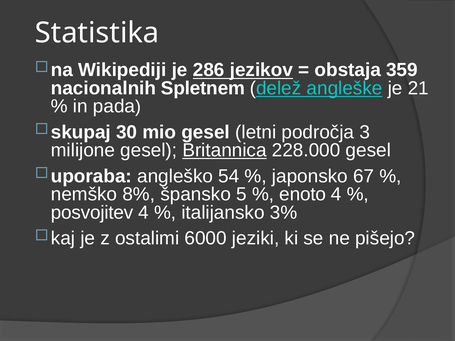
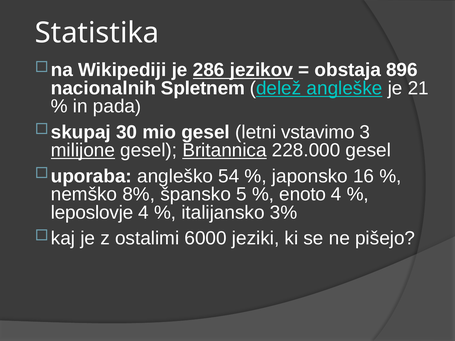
359: 359 -> 896 (402, 70)
področja: področja -> vstavimo (318, 132)
milijone underline: none -> present (83, 150)
67: 67 -> 16 (364, 176)
posvojitev: posvojitev -> leposlovje (92, 213)
